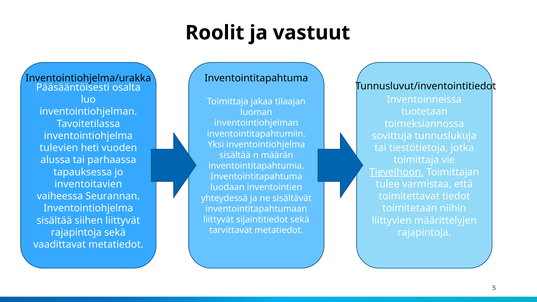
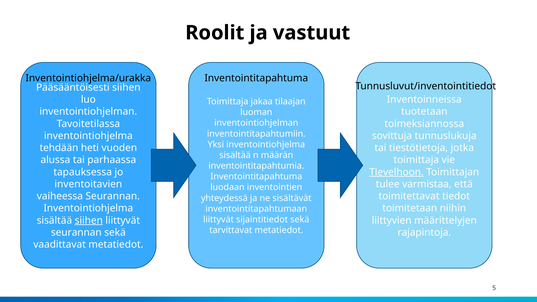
Pääsääntöisesti osalta: osalta -> siihen (126, 87)
tulevien: tulevien -> tehdään (59, 148)
siihen underline: none -> present (89, 220)
rajapintoja: rajapintoja -> seurannan (76, 232)
